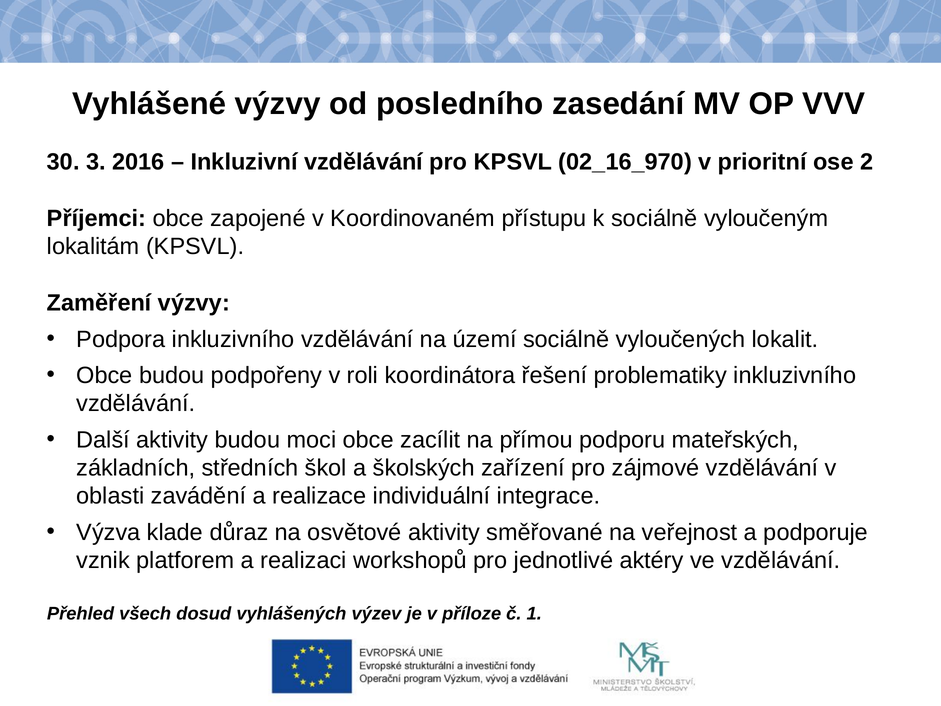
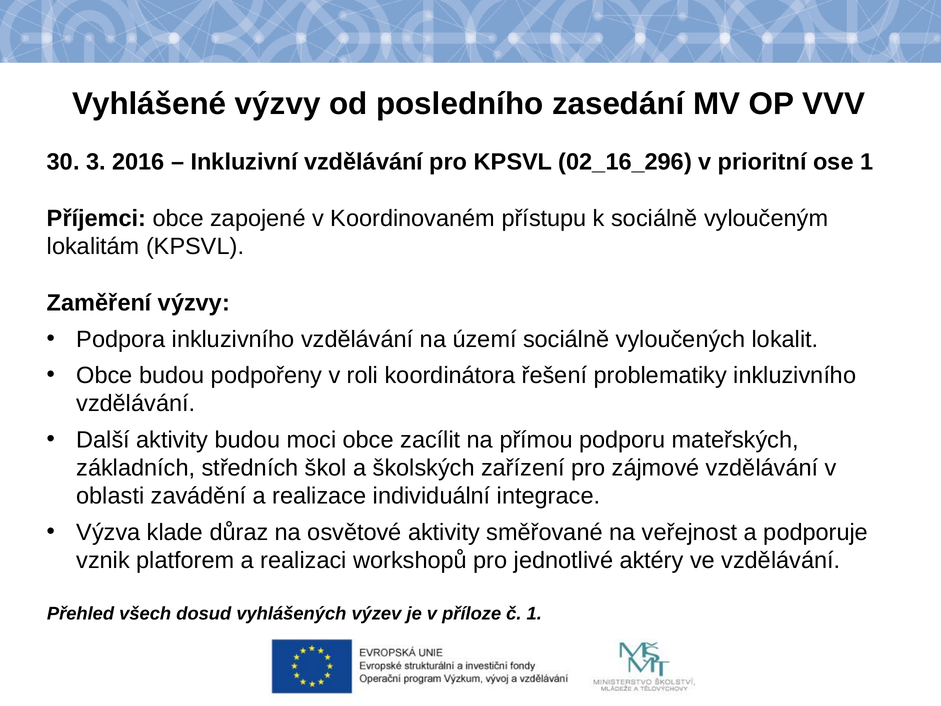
02_16_970: 02_16_970 -> 02_16_296 (625, 162)
ose 2: 2 -> 1 (867, 162)
